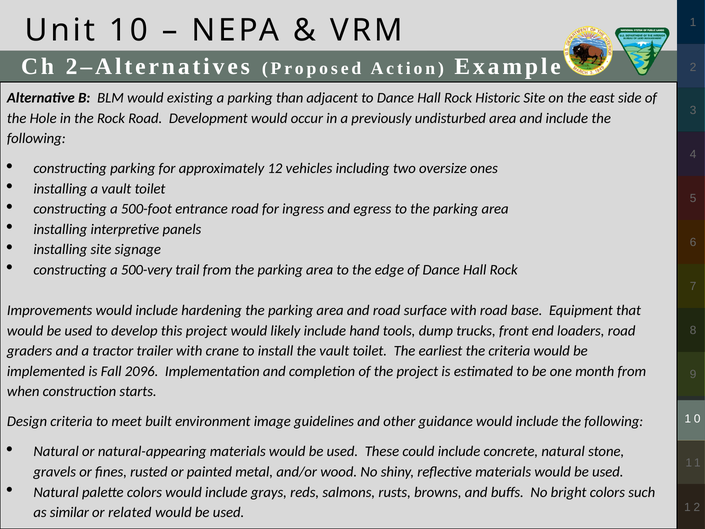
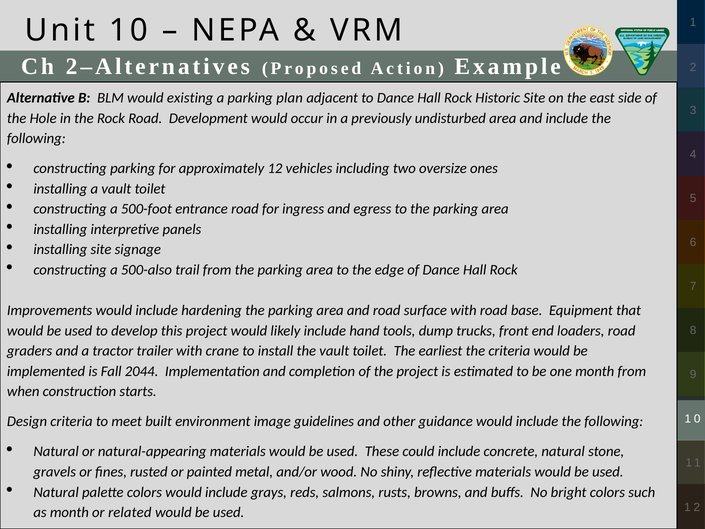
than: than -> plan (290, 98)
500-very: 500-very -> 500-also (146, 270)
2096: 2096 -> 2044 (142, 371)
as similar: similar -> month (69, 512)
